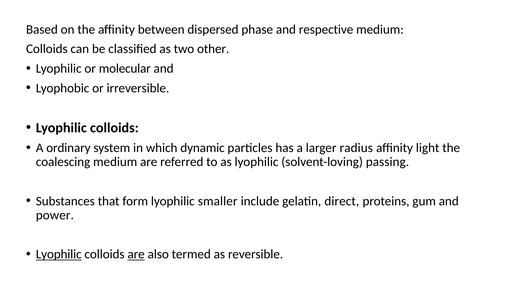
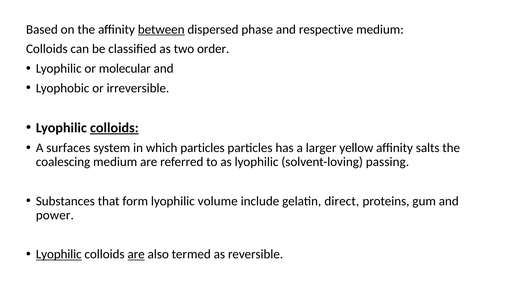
between underline: none -> present (161, 29)
other: other -> order (213, 49)
colloids underline: none -> present (114, 128)
ordinary: ordinary -> surfaces (68, 148)
which dynamic: dynamic -> particles (203, 148)
radius: radius -> yellow (356, 148)
light: light -> salts (428, 148)
smaller: smaller -> volume (218, 201)
